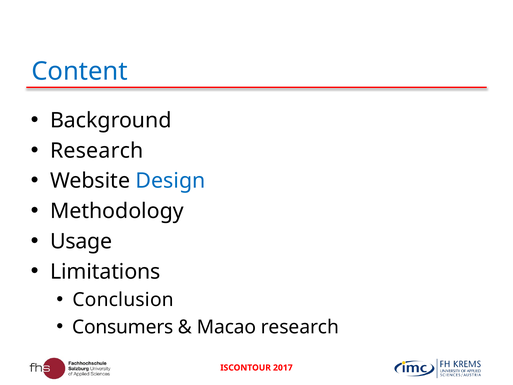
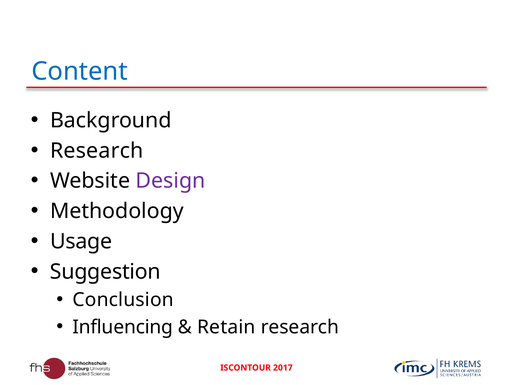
Design colour: blue -> purple (170, 181)
Limitations: Limitations -> Suggestion (105, 271)
Consumers: Consumers -> Influencing (123, 327)
Macao: Macao -> Retain (226, 327)
